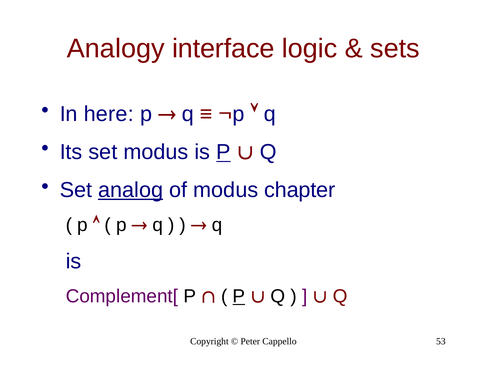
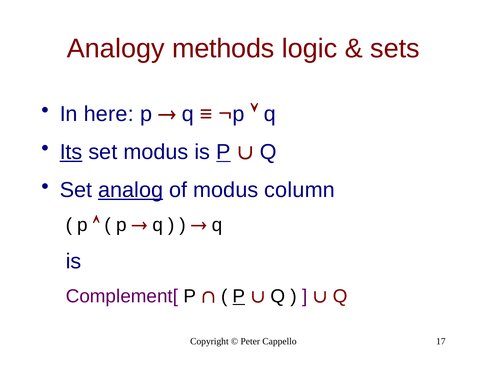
interface: interface -> methods (223, 49)
Its underline: none -> present (71, 152)
chapter: chapter -> column (300, 190)
53: 53 -> 17 (441, 342)
